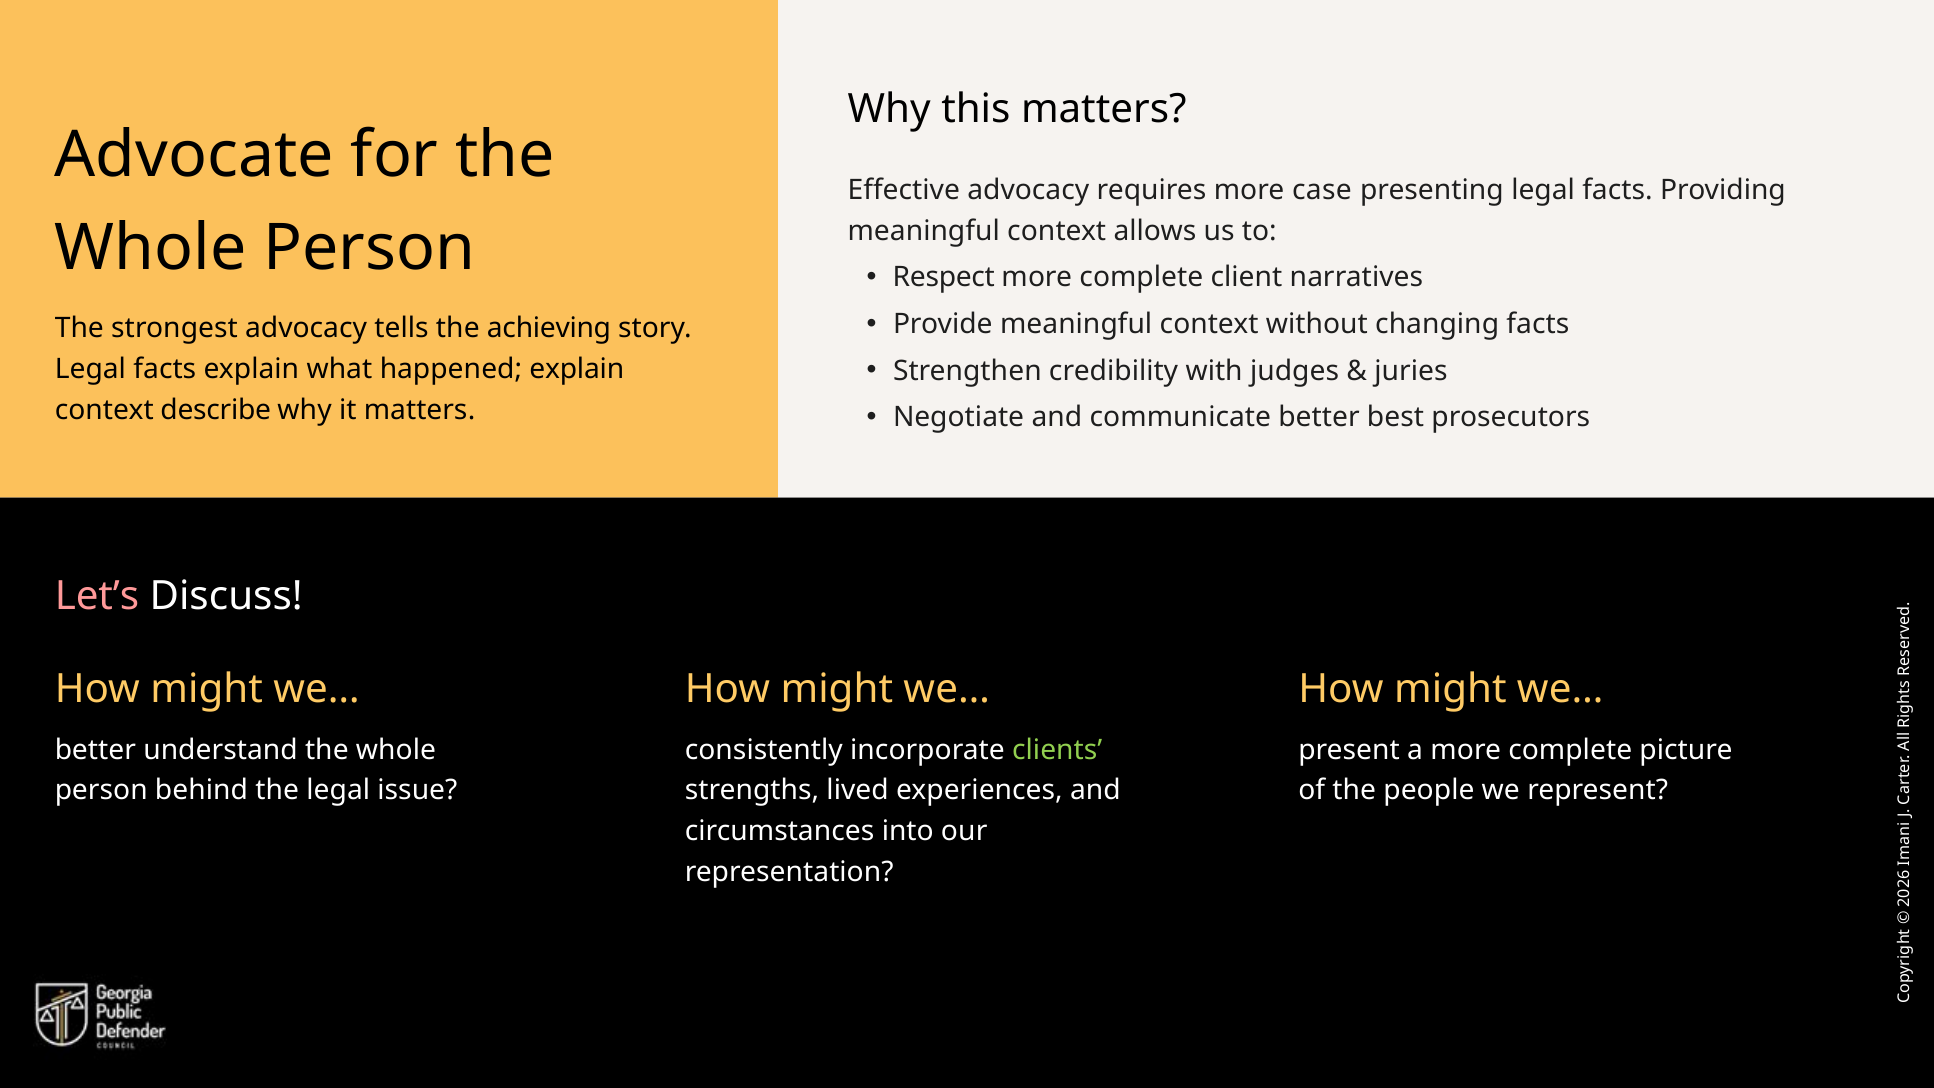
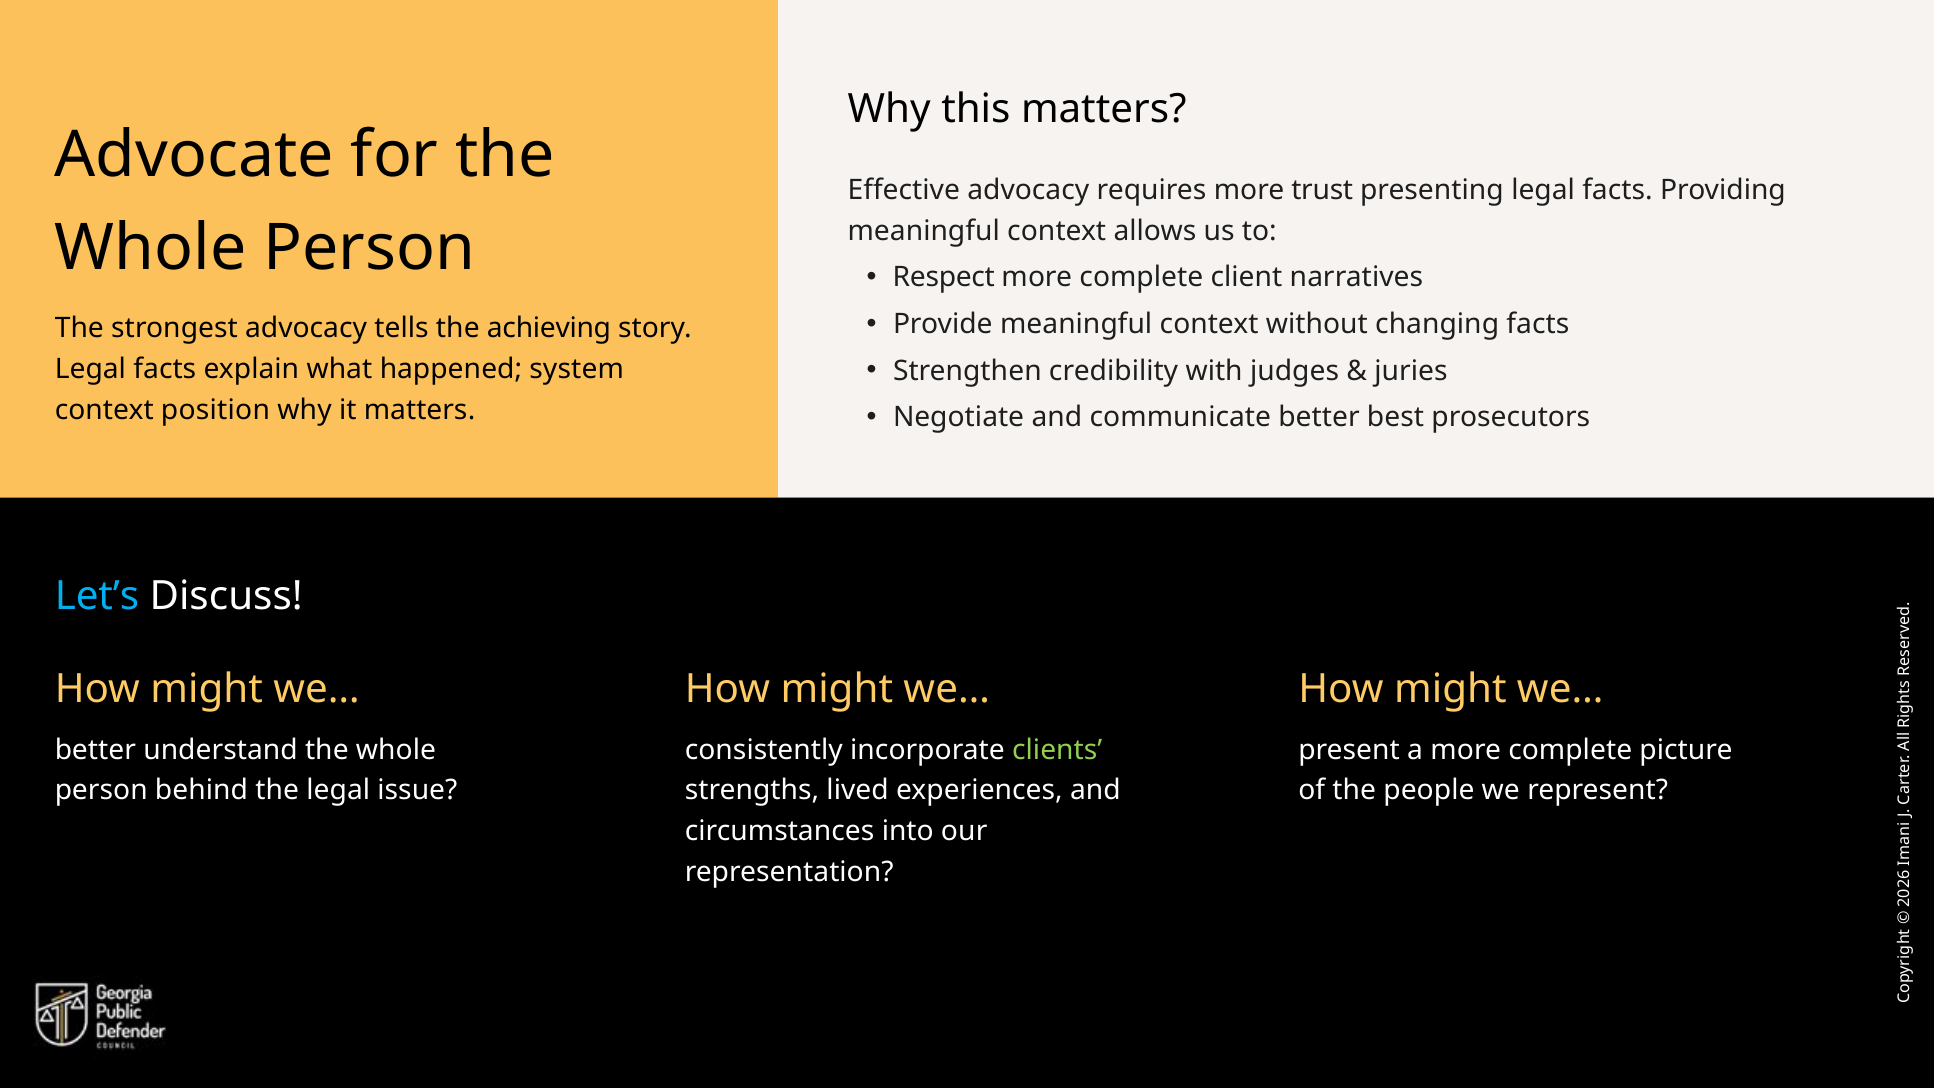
case: case -> trust (1322, 190)
happened explain: explain -> system (577, 369)
describe: describe -> position (215, 410)
Let’s colour: pink -> light blue (97, 597)
